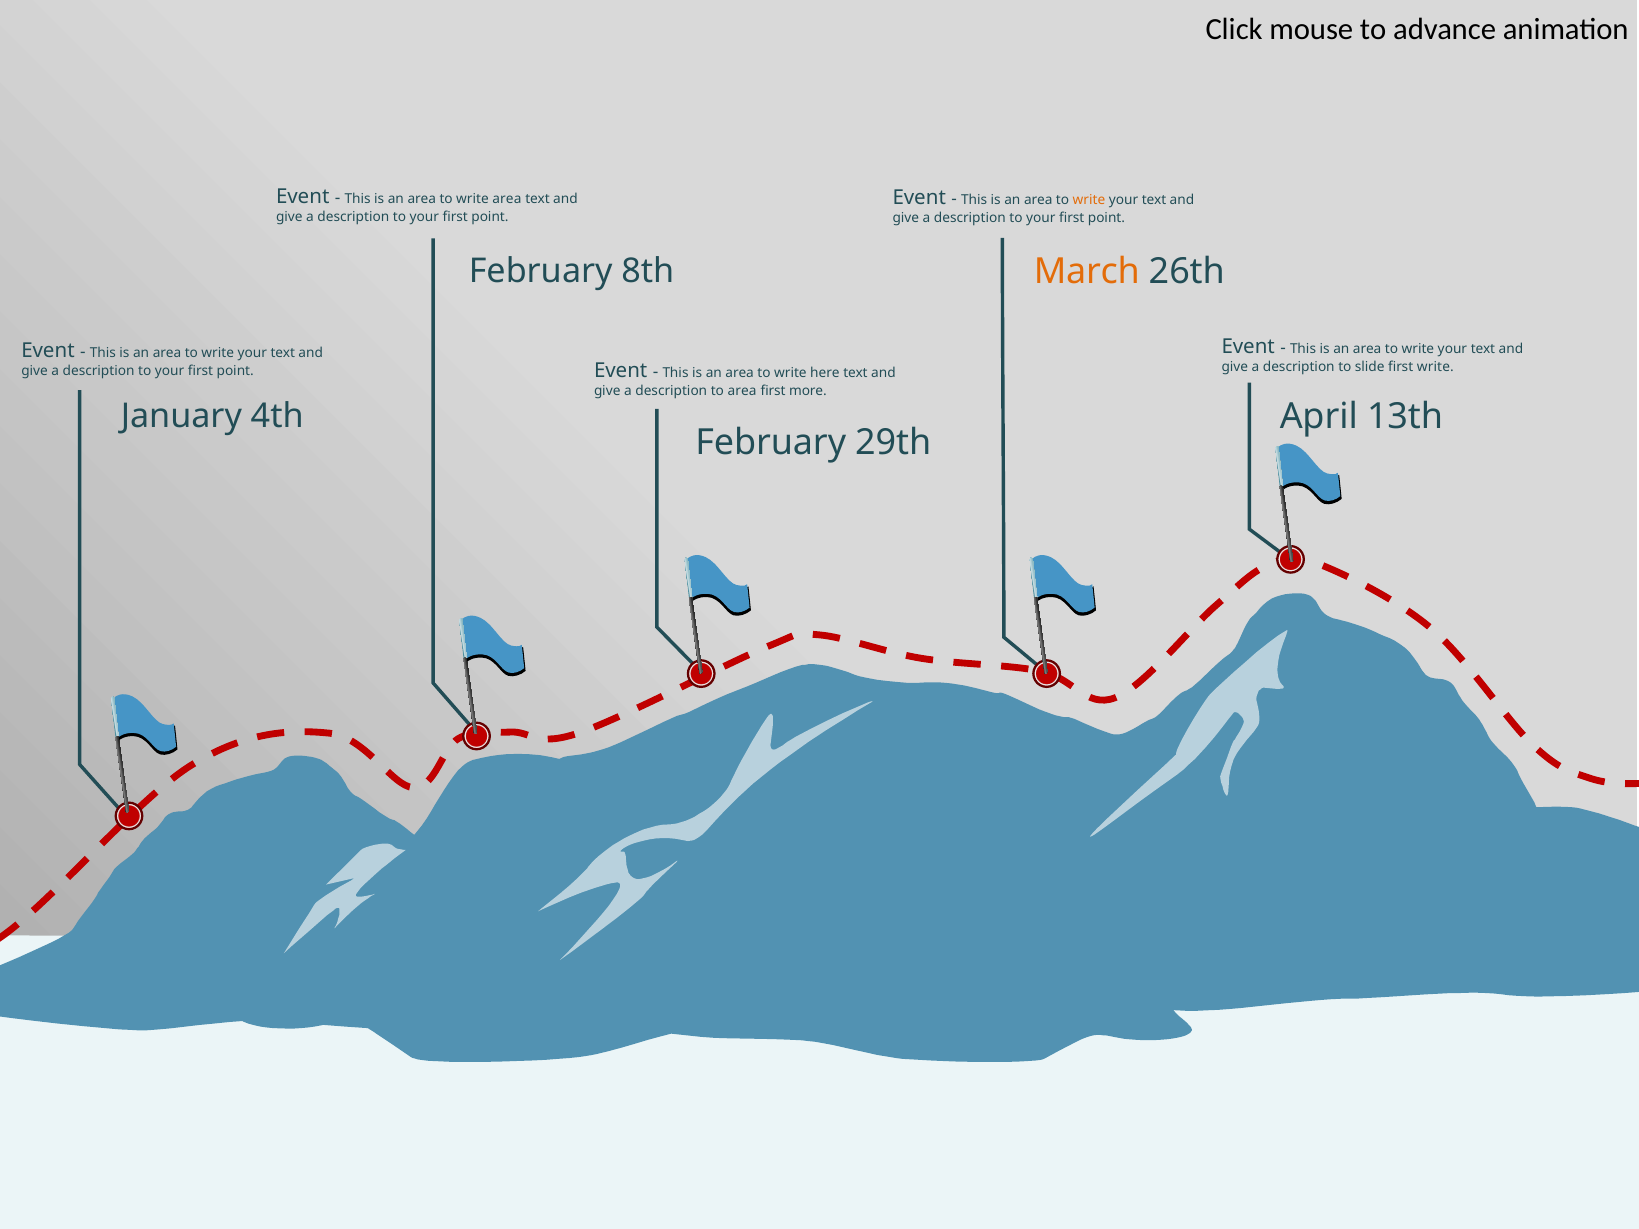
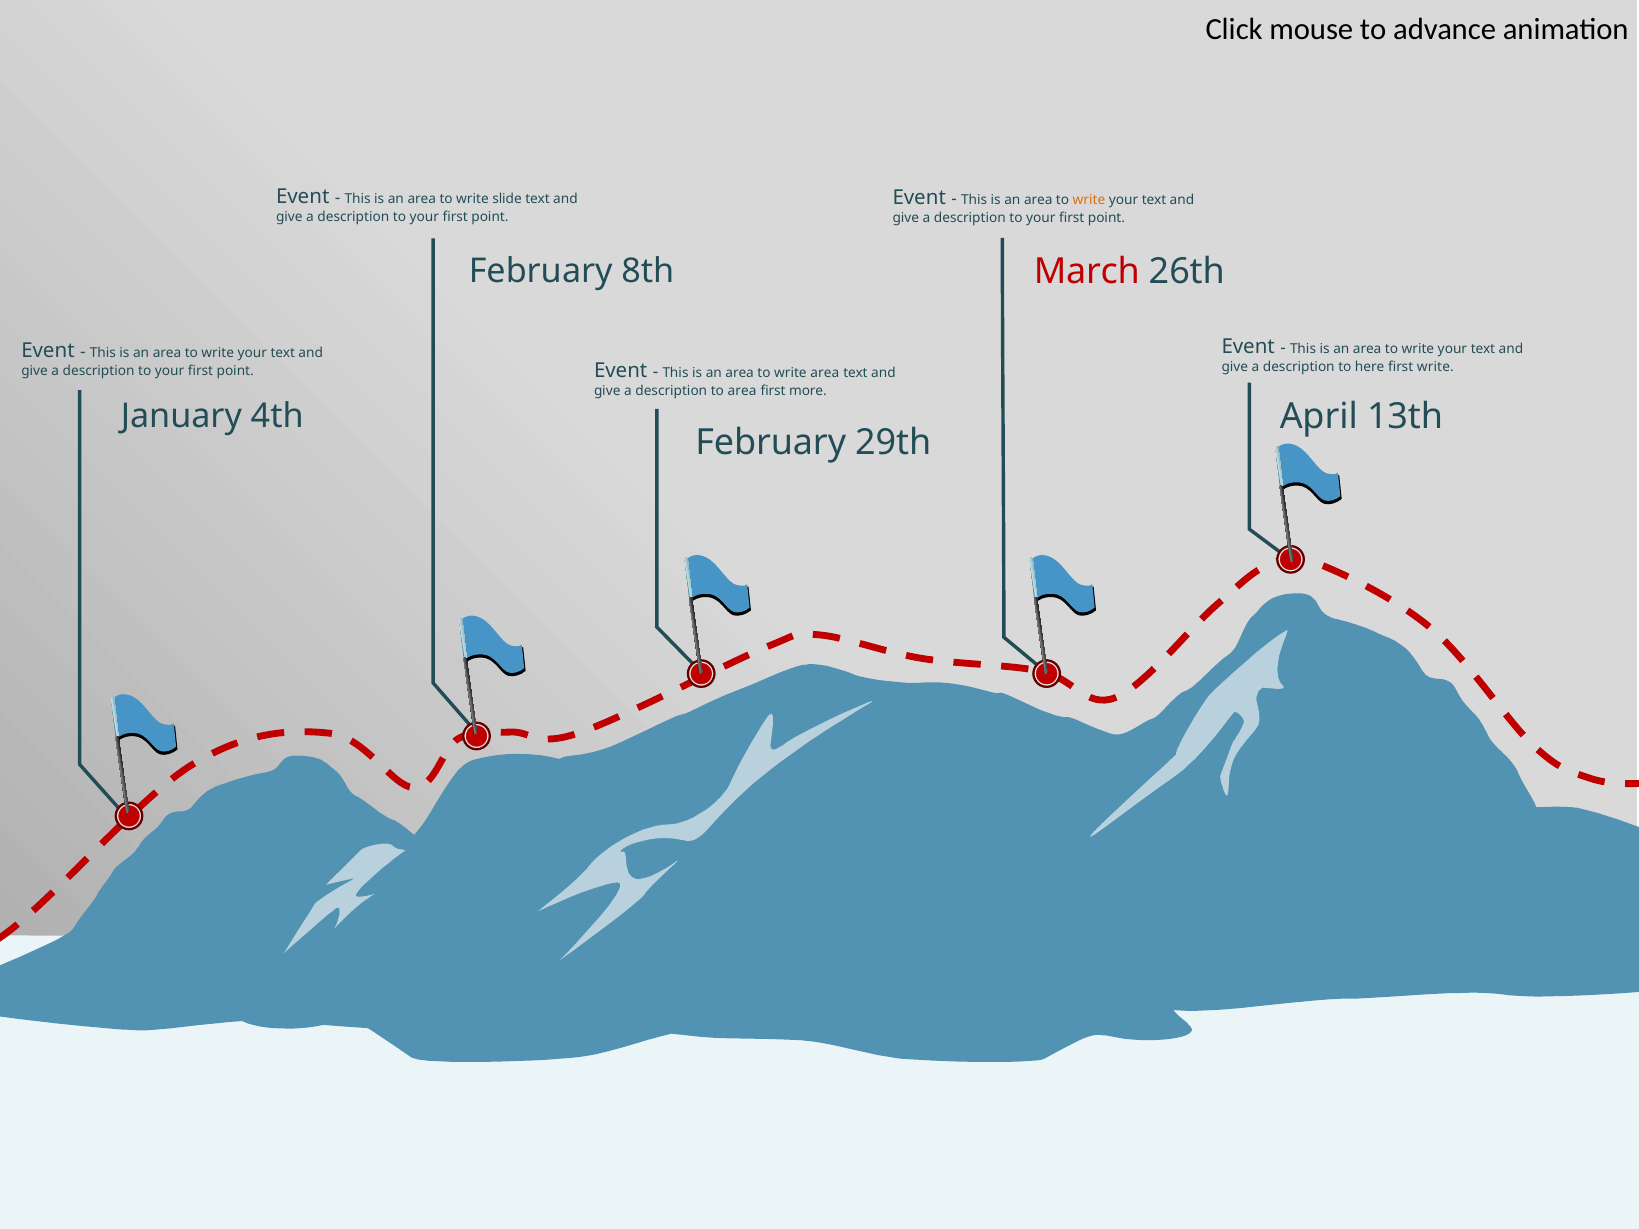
write area: area -> slide (507, 200)
March colour: orange -> red (1087, 272)
slide: slide -> here (1370, 367)
write here: here -> area (825, 373)
